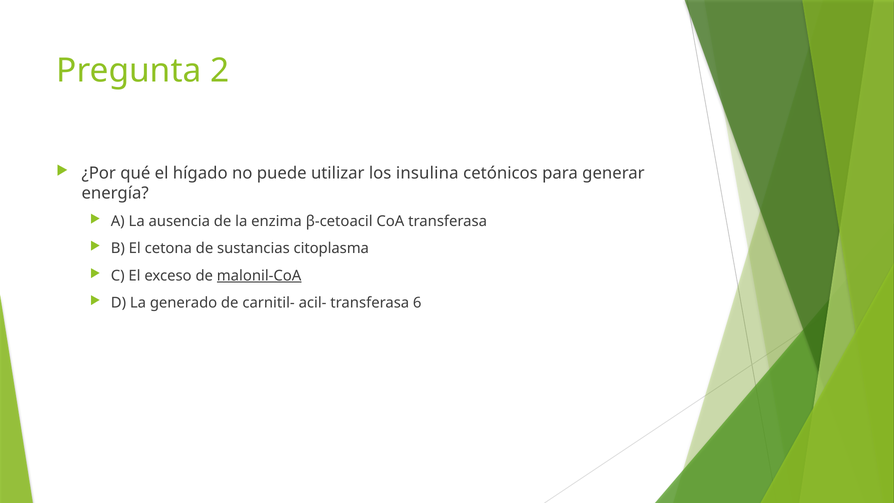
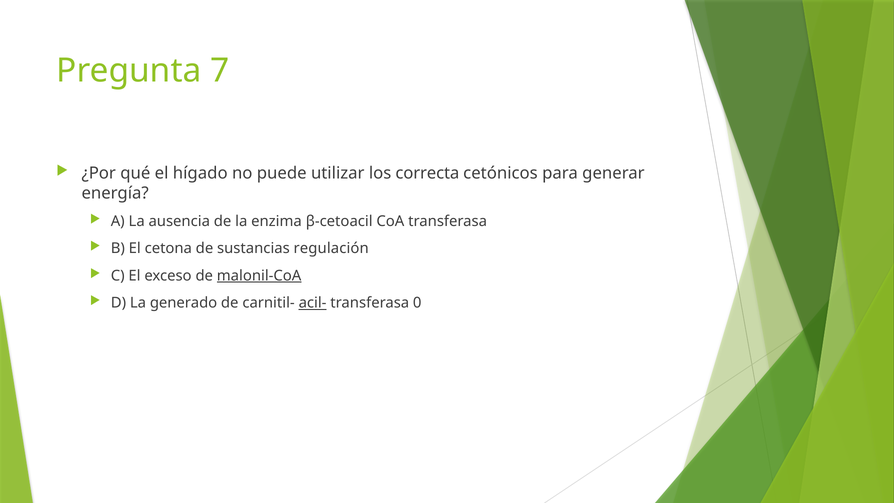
2: 2 -> 7 (220, 71)
insulina: insulina -> correcta (427, 173)
citoplasma: citoplasma -> regulación (331, 249)
acil- underline: none -> present (313, 303)
6: 6 -> 0 (417, 303)
